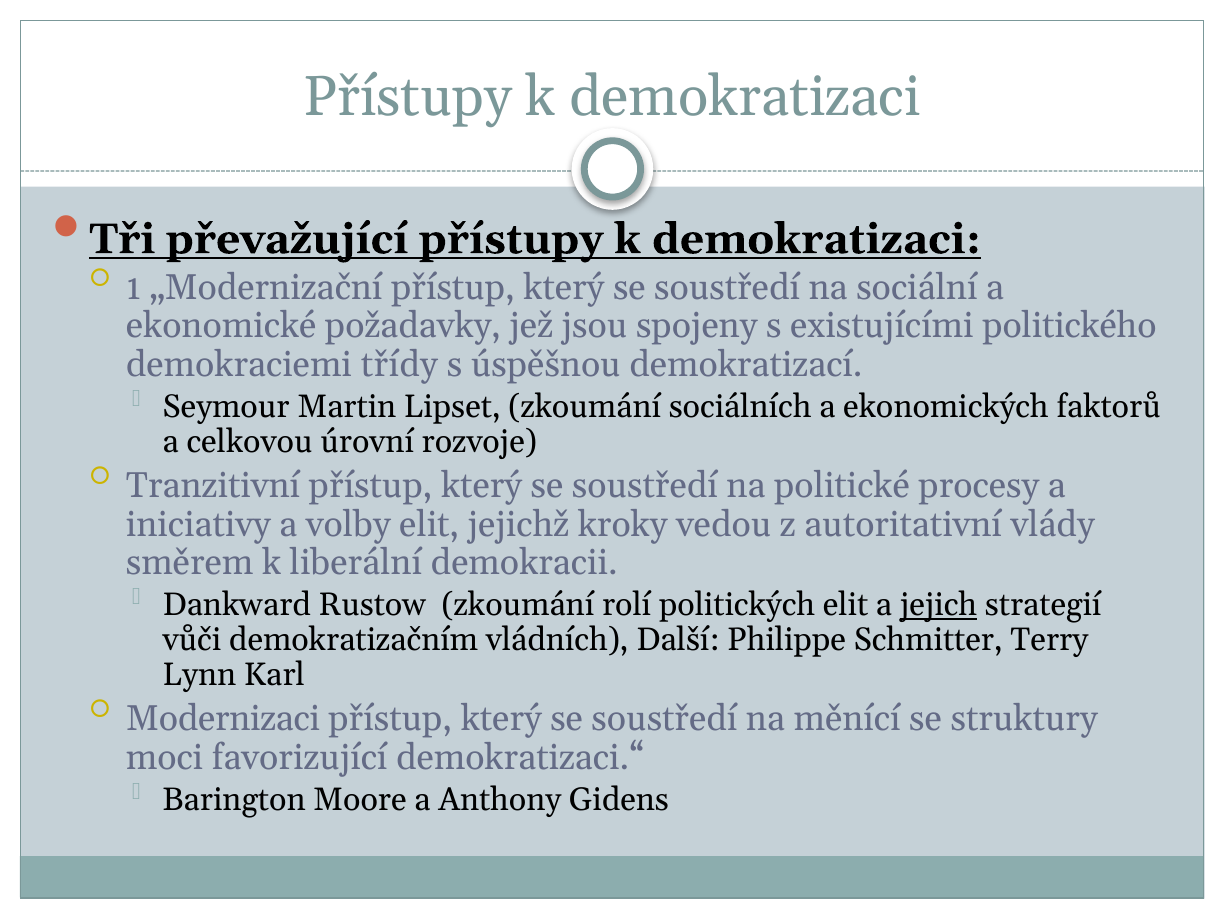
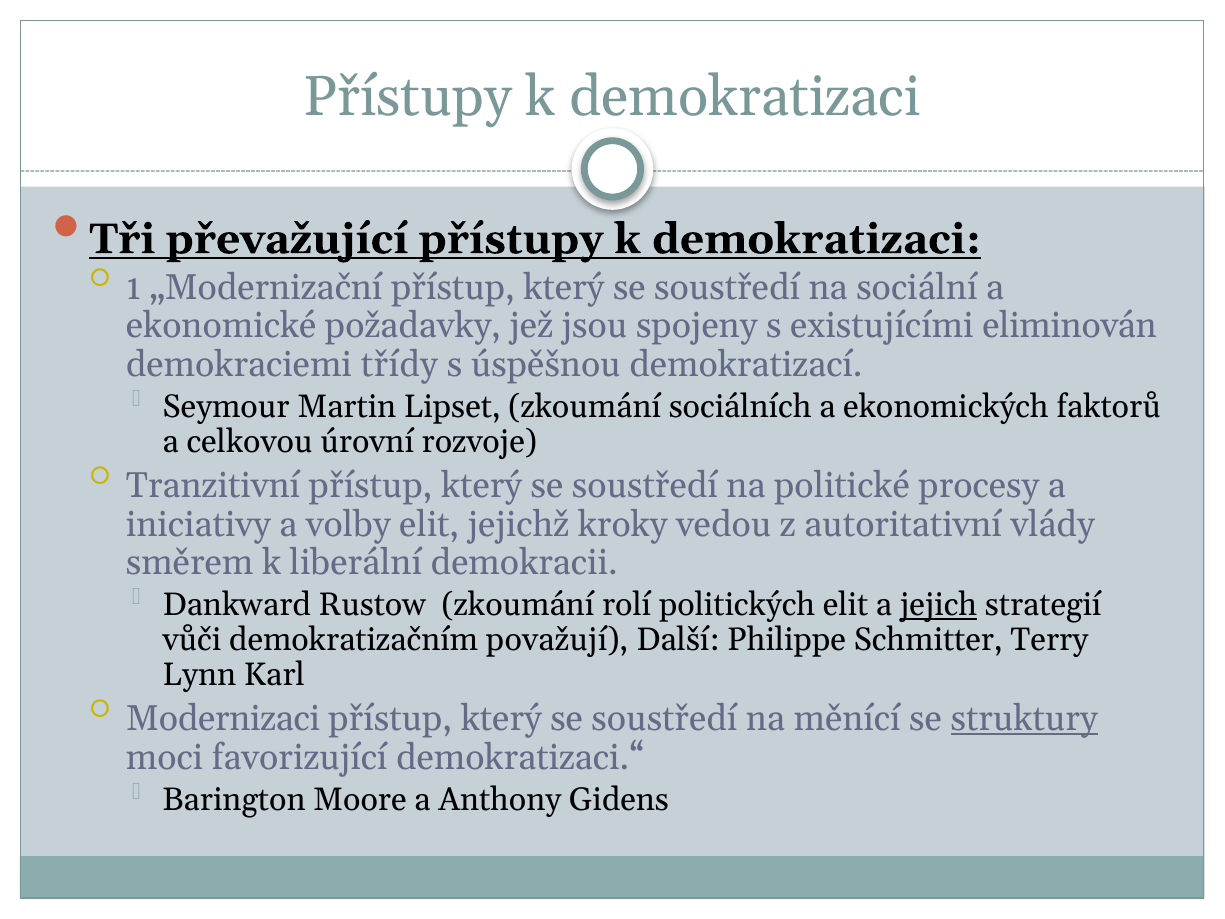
politického: politického -> eliminován (1070, 326)
vládních: vládních -> považují (557, 640)
struktury underline: none -> present (1024, 719)
